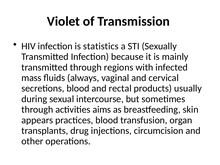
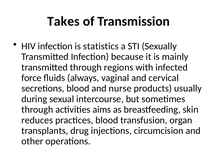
Violet: Violet -> Takes (63, 21)
mass: mass -> force (31, 78)
rectal: rectal -> nurse (120, 88)
appears: appears -> reduces (37, 120)
